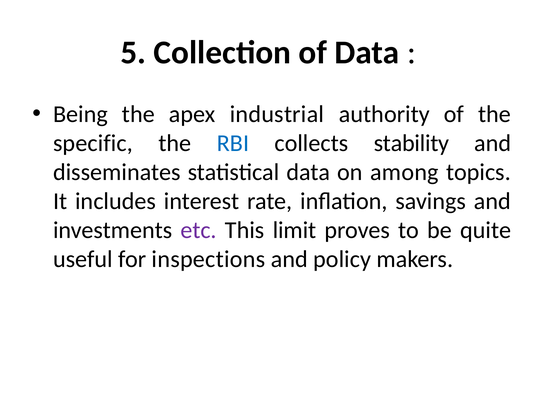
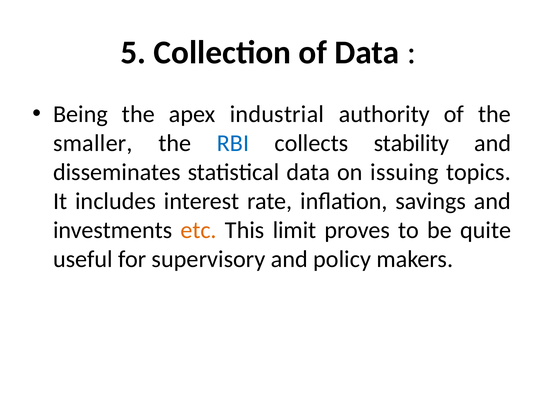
specific: specific -> smaller (93, 143)
among: among -> issuing (404, 172)
etc colour: purple -> orange (199, 230)
inspections: inspections -> supervisory (209, 259)
